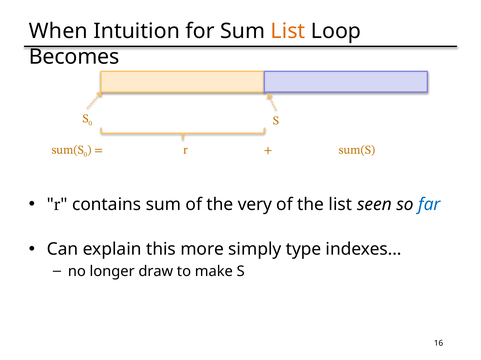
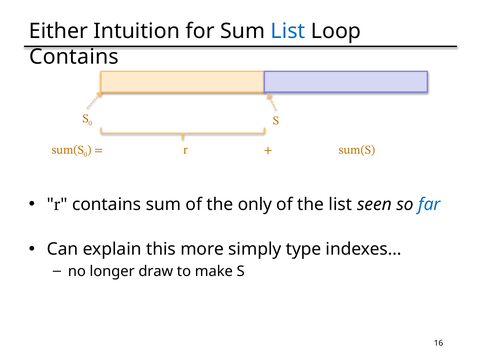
When: When -> Either (58, 31)
List colour: orange -> blue (288, 31)
Becomes: Becomes -> Contains (74, 57)
very: very -> only (255, 205)
